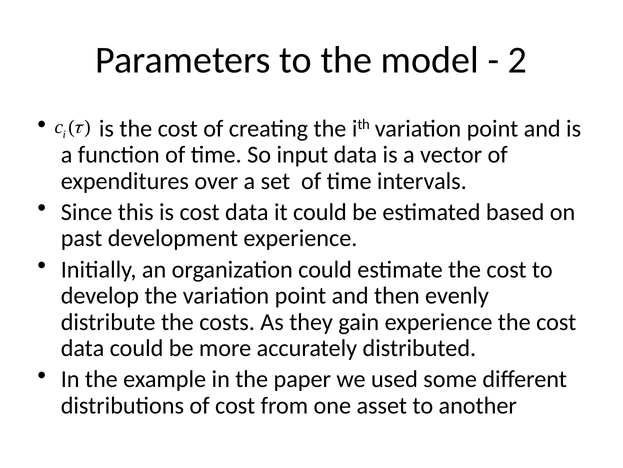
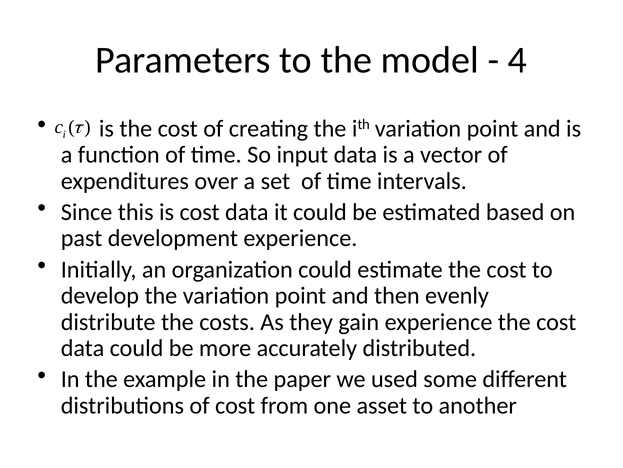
2: 2 -> 4 (517, 60)
